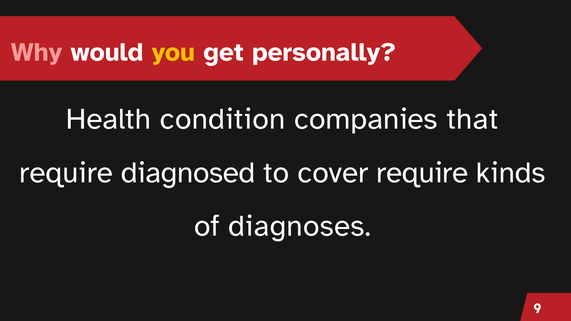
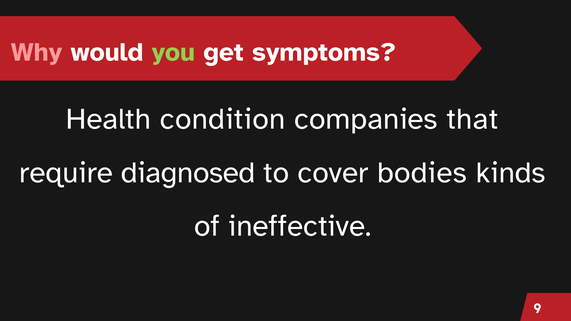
you colour: yellow -> light green (173, 52)
personally: personally -> symptoms (324, 52)
cover require: require -> bodies (422, 173)
diagnoses: diagnoses -> ineffective (300, 226)
